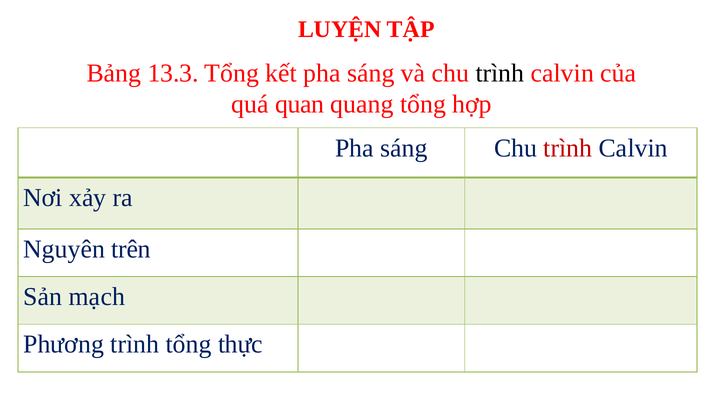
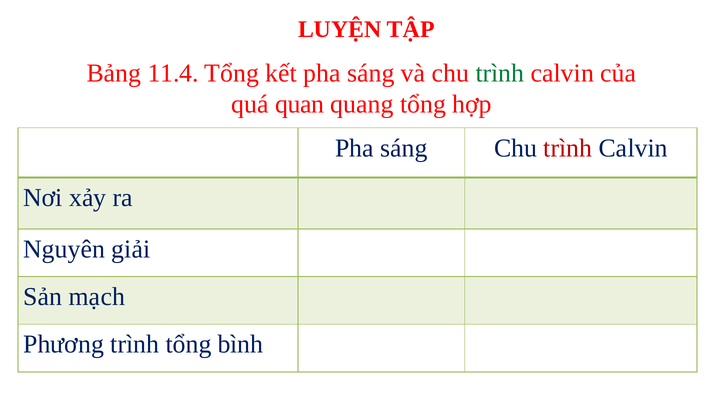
13.3: 13.3 -> 11.4 (173, 73)
trình colour: black -> green (500, 73)
trên: trên -> giải (131, 249)
thực: thực -> bình (240, 345)
